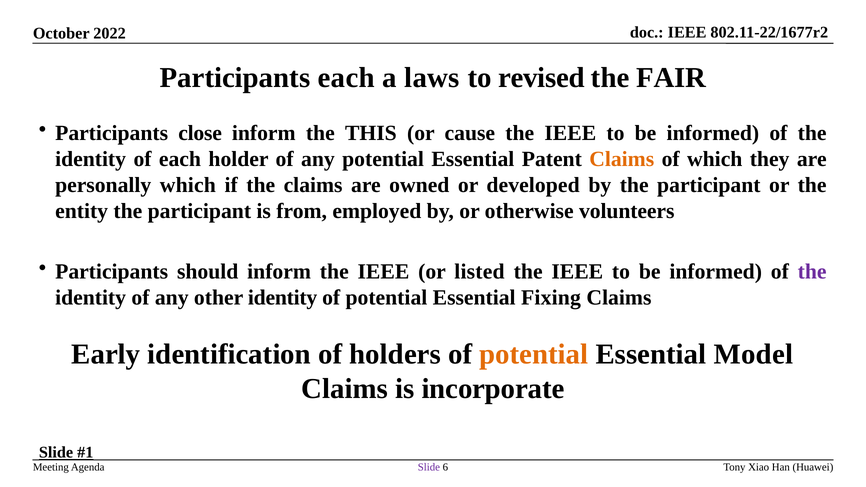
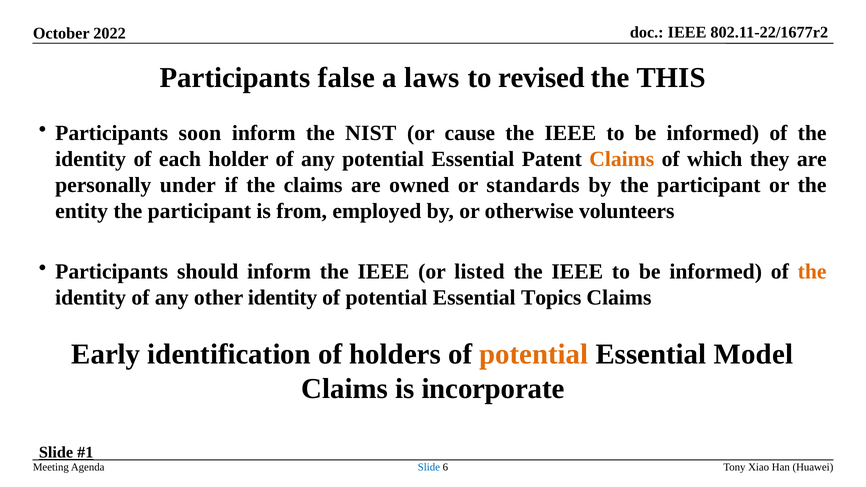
Participants each: each -> false (346, 78)
FAIR: FAIR -> THIS (671, 78)
close: close -> soon (200, 133)
THIS: THIS -> NIST (371, 133)
personally which: which -> under (188, 185)
developed: developed -> standards (533, 185)
the colour: purple -> orange (812, 272)
Fixing: Fixing -> Topics (551, 298)
Slide colour: purple -> blue (429, 467)
